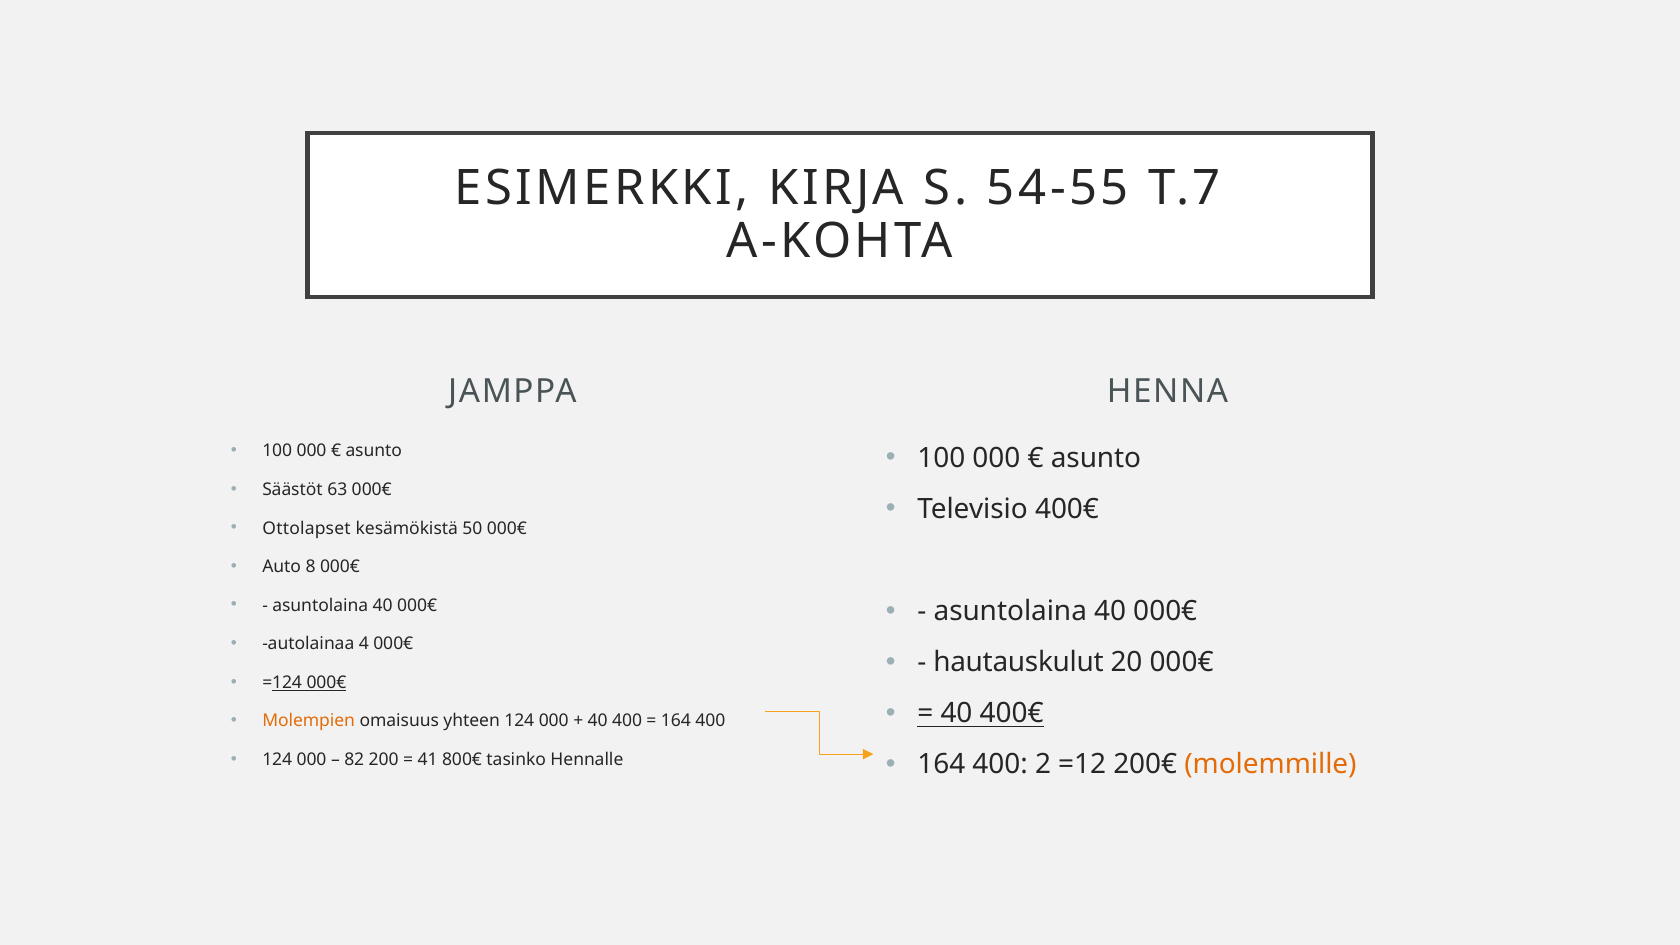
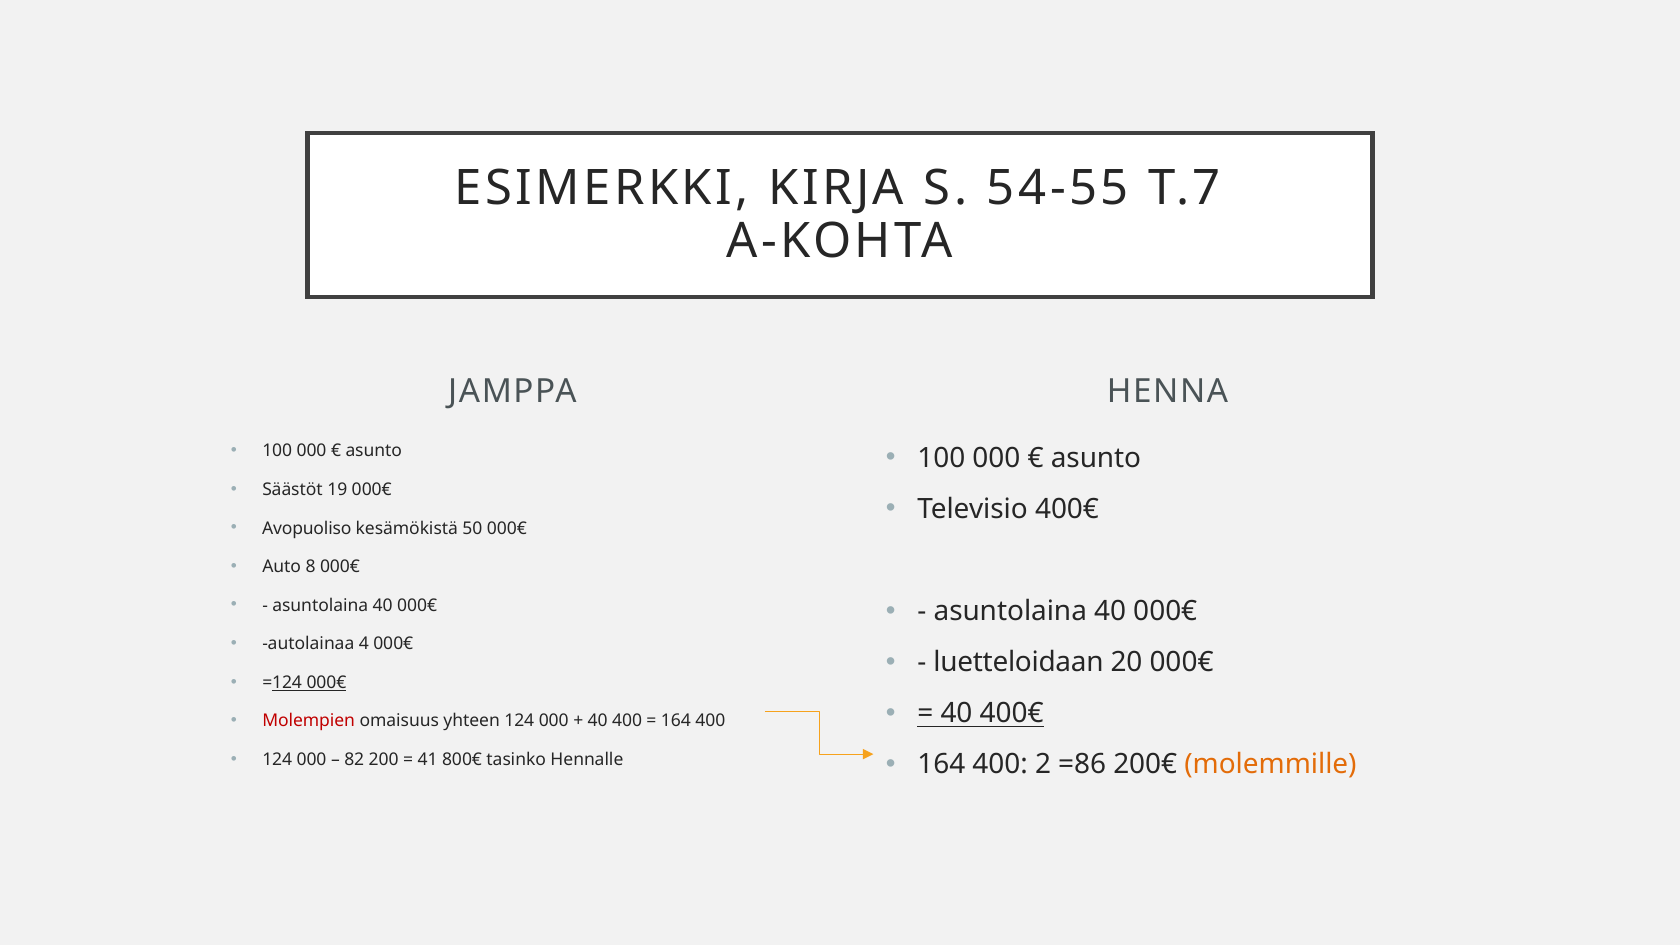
63: 63 -> 19 (337, 490)
Ottolapset: Ottolapset -> Avopuoliso (307, 528)
hautauskulut: hautauskulut -> luetteloidaan (1019, 663)
Molempien colour: orange -> red (309, 721)
=12: =12 -> =86 (1082, 765)
